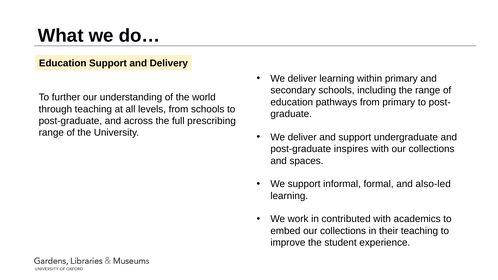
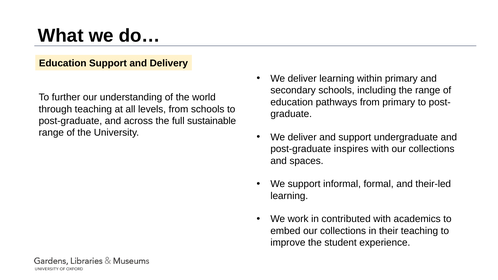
prescribing: prescribing -> sustainable (212, 121)
also-led: also-led -> their-led (433, 184)
